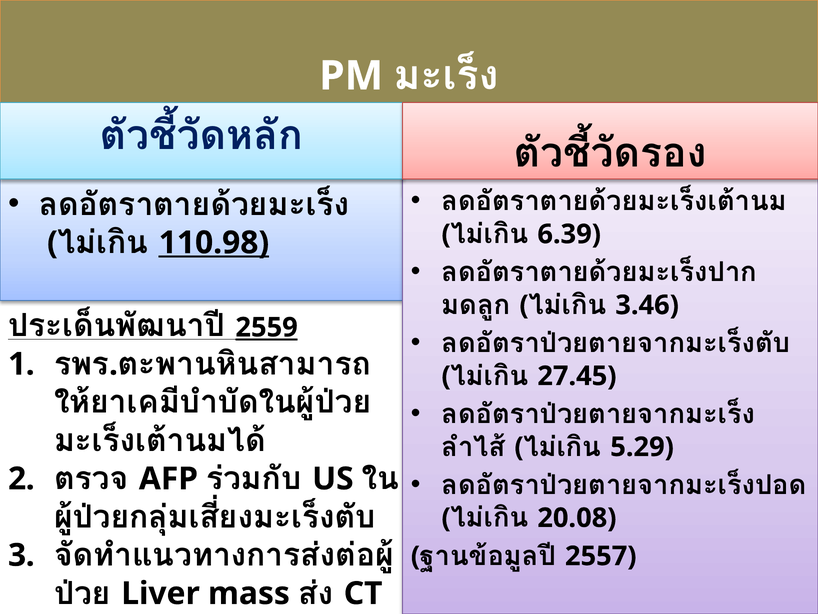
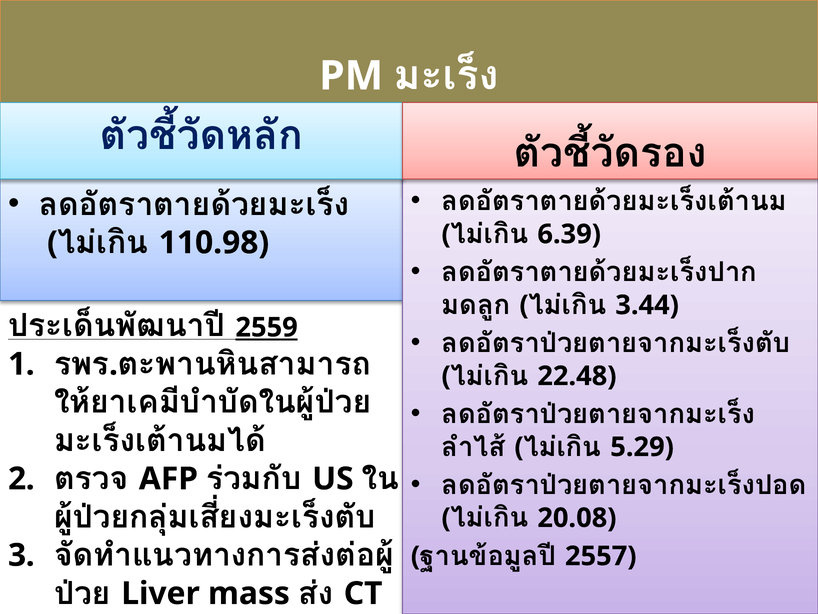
110.98 underline: present -> none (214, 243)
3.46: 3.46 -> 3.44 (647, 305)
27.45: 27.45 -> 22.48 (577, 376)
